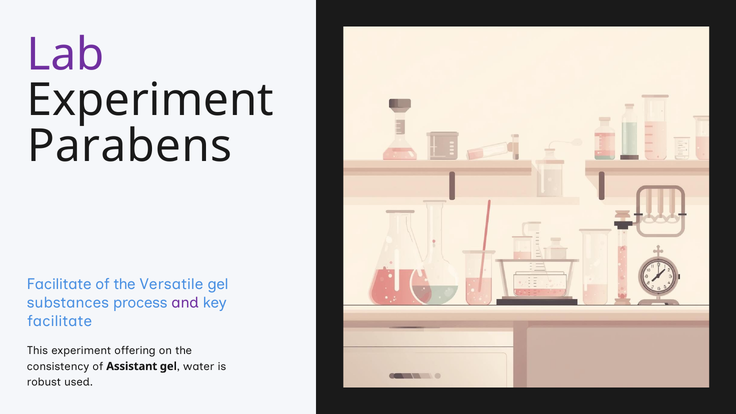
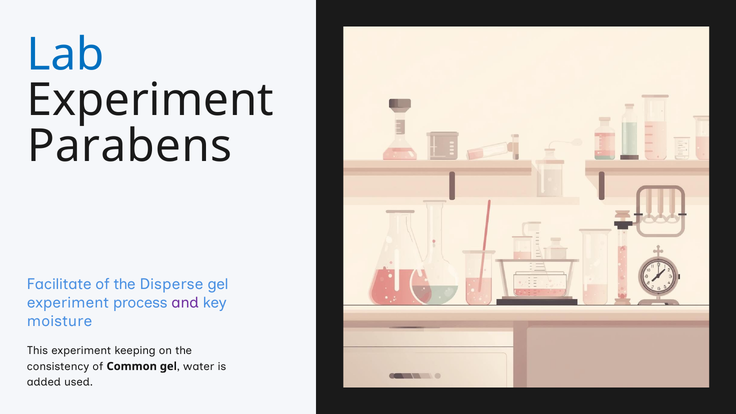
Lab colour: purple -> blue (66, 55)
Versatile: Versatile -> Disperse (172, 284)
substances: substances -> experiment (68, 303)
facilitate: facilitate -> moisture (60, 321)
offering: offering -> keeping (135, 351)
Assistant: Assistant -> Common (132, 366)
robust: robust -> added (44, 382)
